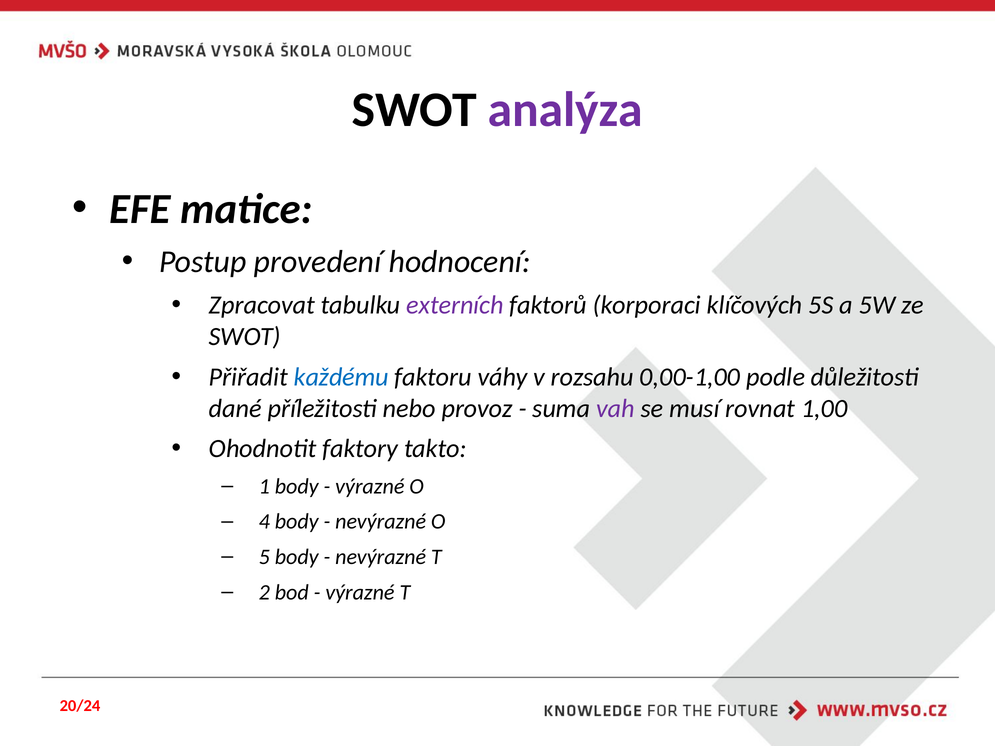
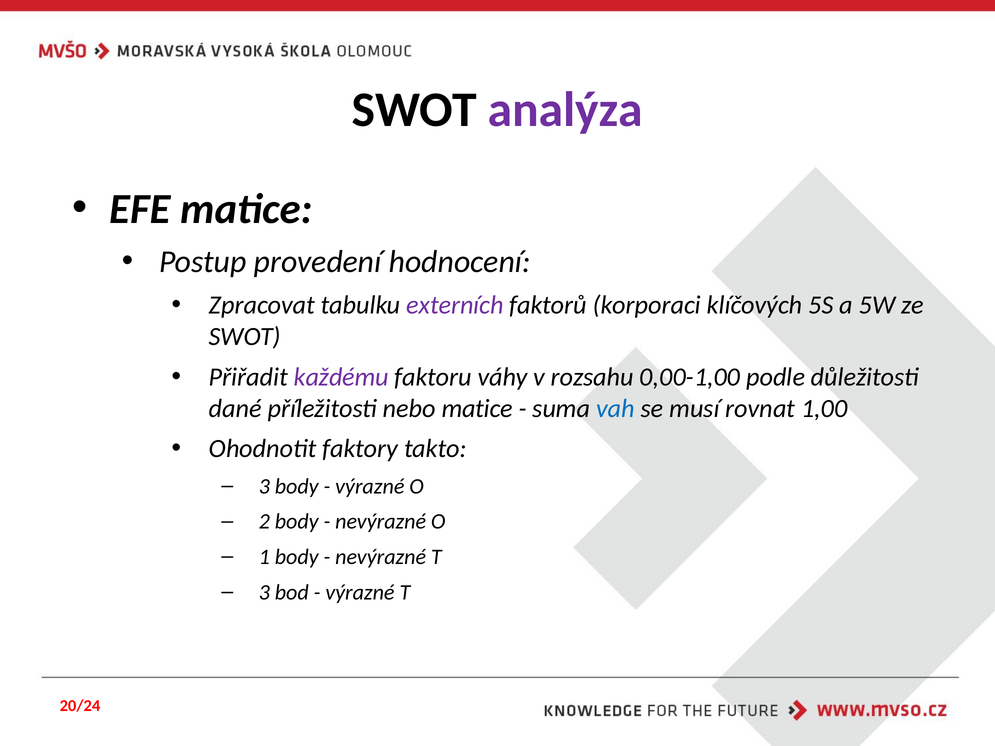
každému colour: blue -> purple (341, 377)
nebo provoz: provoz -> matice (477, 409)
vah colour: purple -> blue (615, 409)
1: 1 -> 3 (264, 486)
4: 4 -> 2 (264, 522)
5: 5 -> 1 (264, 557)
2: 2 -> 3 (264, 593)
